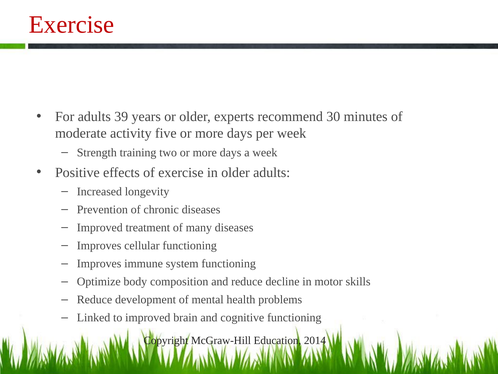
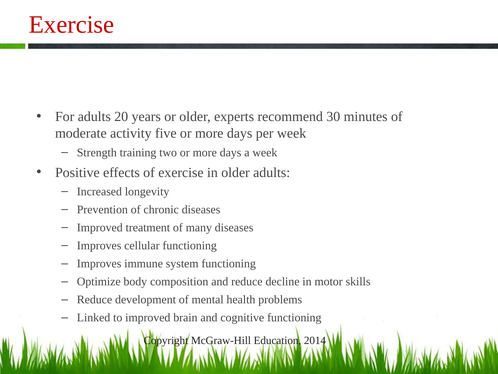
39: 39 -> 20 (121, 117)
